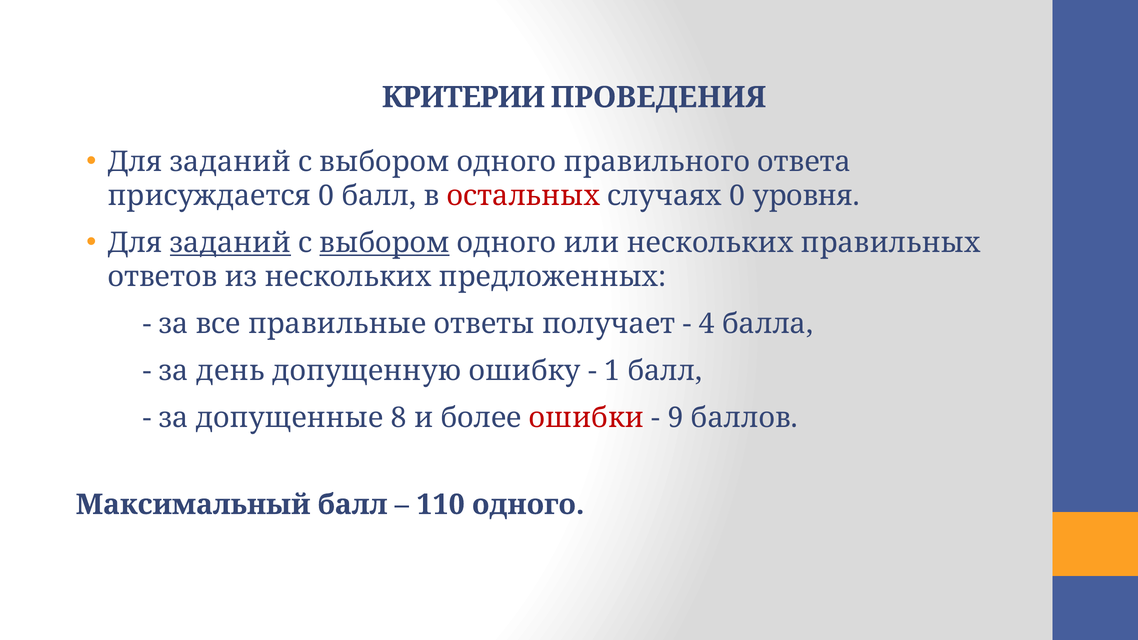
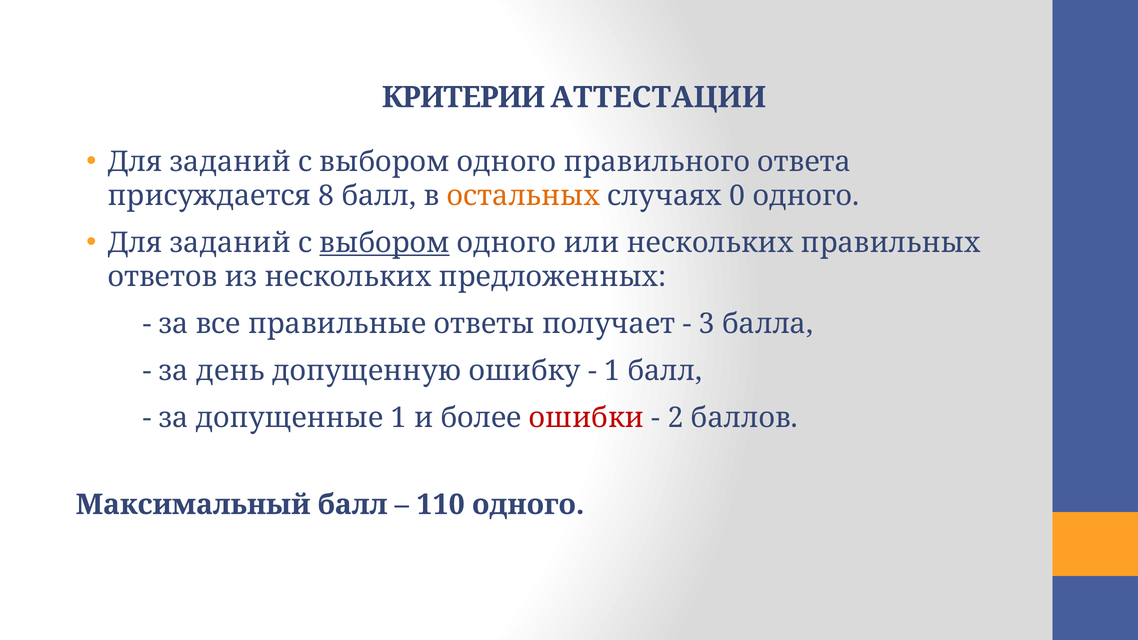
ПРОВЕДЕНИЯ: ПРОВЕДЕНИЯ -> АТТЕСТАЦИИ (658, 97)
присуждается 0: 0 -> 8 (326, 196)
остальных colour: red -> orange (523, 196)
0 уровня: уровня -> одного (806, 196)
заданий underline: present -> none (230, 243)
4: 4 -> 3 (707, 324)
допущенные 8: 8 -> 1 (399, 418)
9: 9 -> 2 (676, 418)
